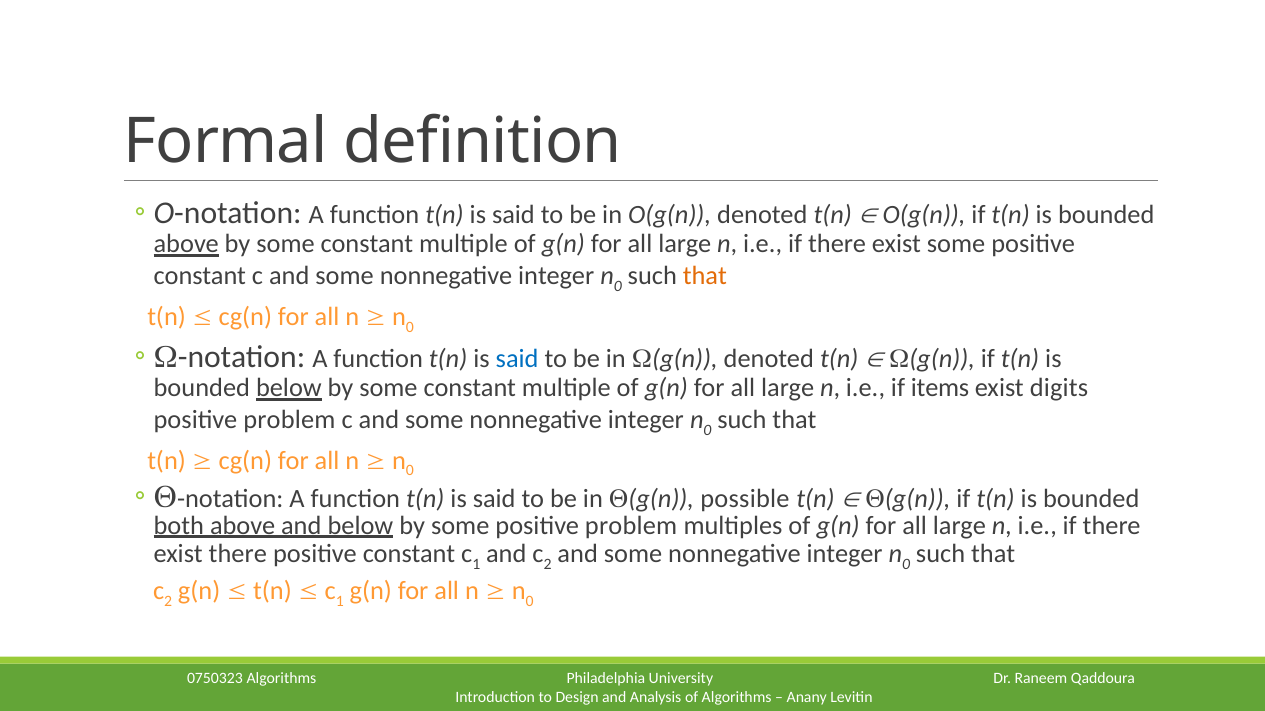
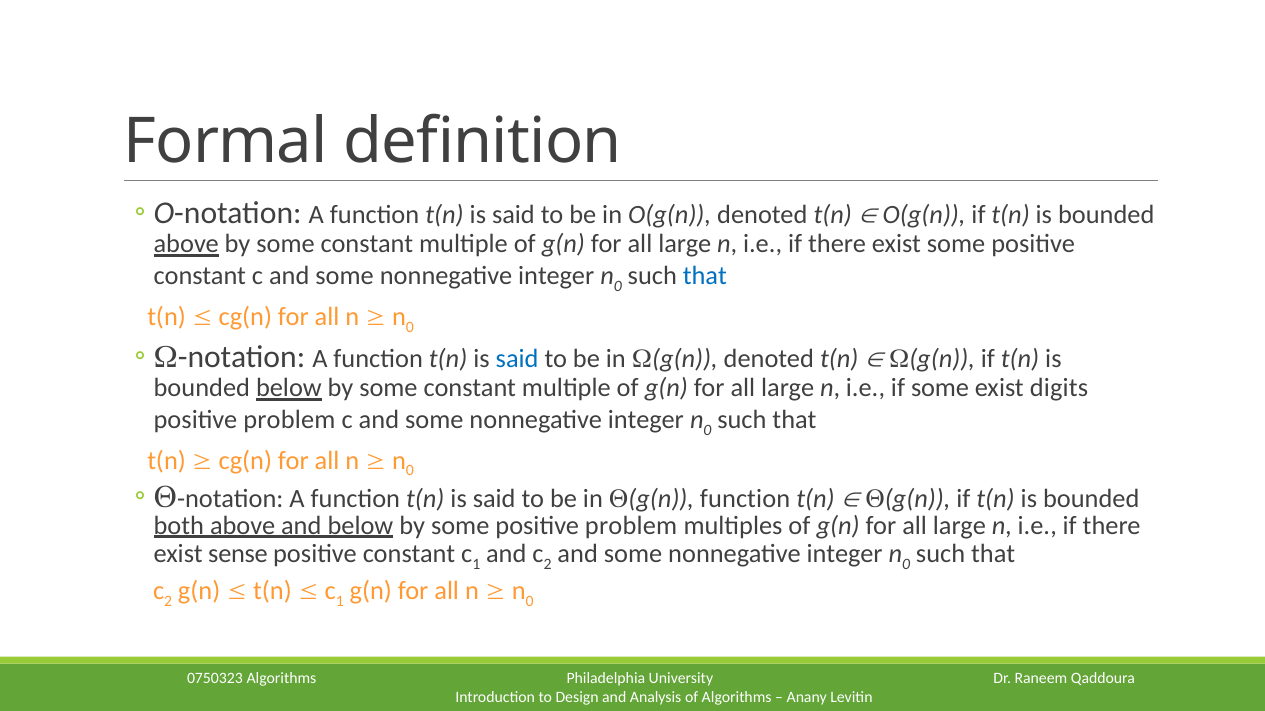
that colour: orange -> blue (705, 276)
if items: items -> some (940, 388)
(g(n possible: possible -> function (745, 499)
exist there: there -> sense (238, 554)
